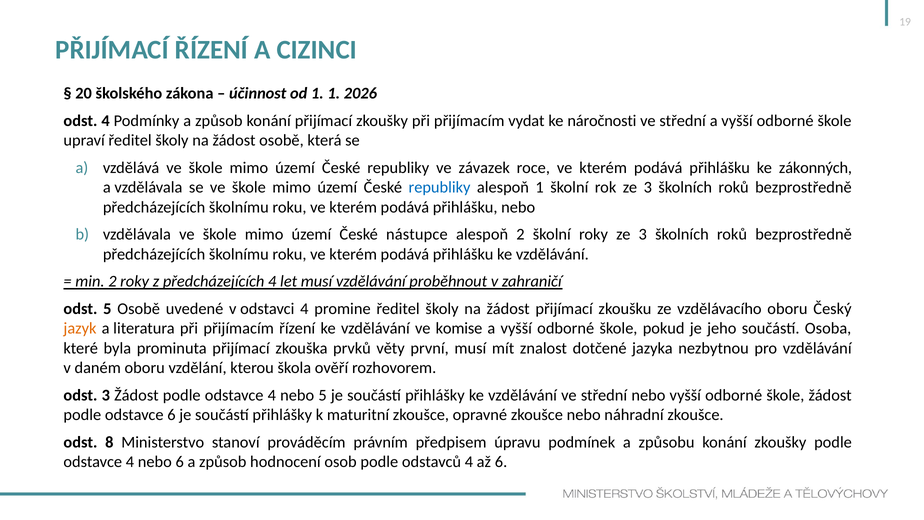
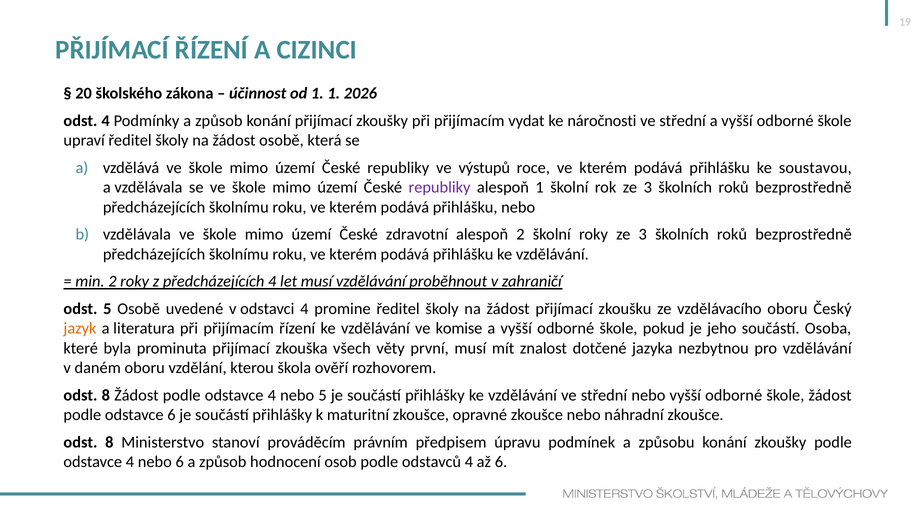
závazek: závazek -> výstupů (484, 168)
zákonných: zákonných -> soustavou (815, 168)
republiky colour: blue -> purple (440, 187)
nástupce: nástupce -> zdravotní (417, 234)
prvků: prvků -> všech (352, 348)
3: 3 -> 8 (106, 395)
